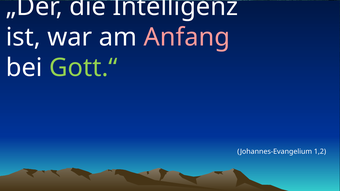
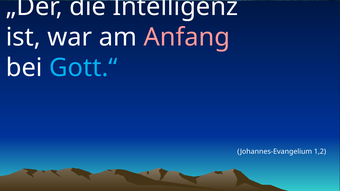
Gott.“ colour: light green -> light blue (83, 68)
